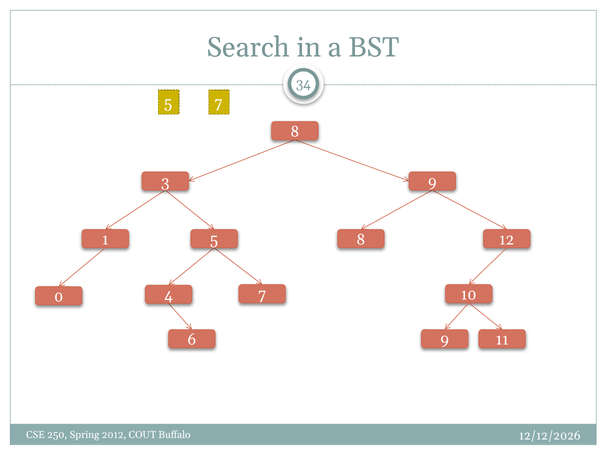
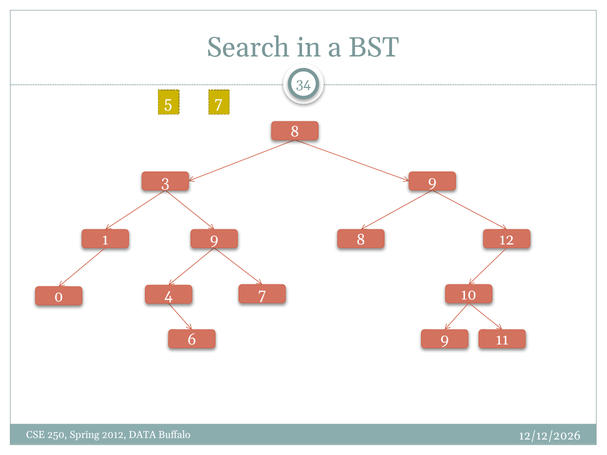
1 5: 5 -> 9 (214, 240)
COUT: COUT -> DATA (142, 435)
